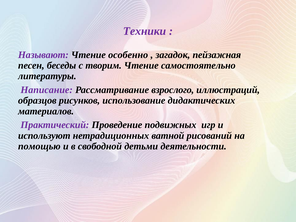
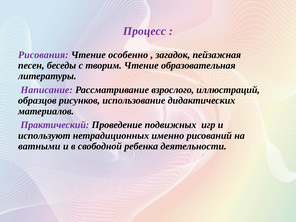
Техники: Техники -> Процесс (145, 31)
Называют: Называют -> Рисования (43, 55)
самостоятельно: самостоятельно -> образовательная (198, 65)
ватной: ватной -> именно (168, 136)
помощью: помощью -> ватными (39, 146)
детьми: детьми -> ребенка (141, 146)
